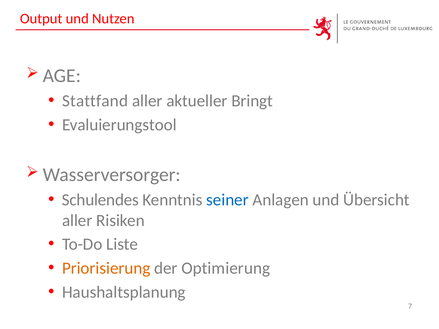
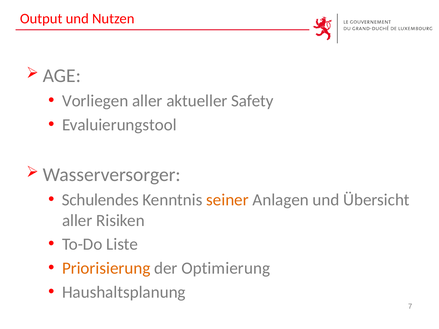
Stattfand: Stattfand -> Vorliegen (95, 101)
Bringt: Bringt -> Safety (252, 101)
seiner colour: blue -> orange (228, 200)
